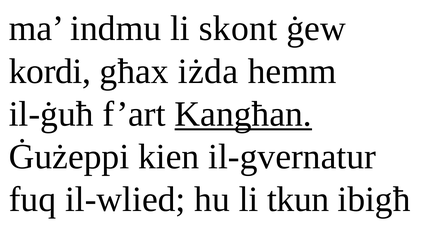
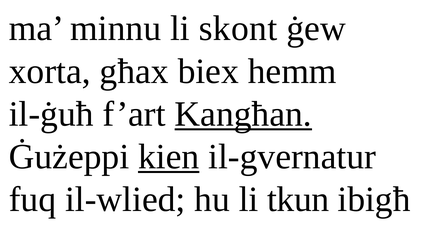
indmu: indmu -> minnu (116, 29)
kordi: kordi -> xorta (50, 71)
iżda: iżda -> biex (208, 71)
kien underline: none -> present (169, 157)
